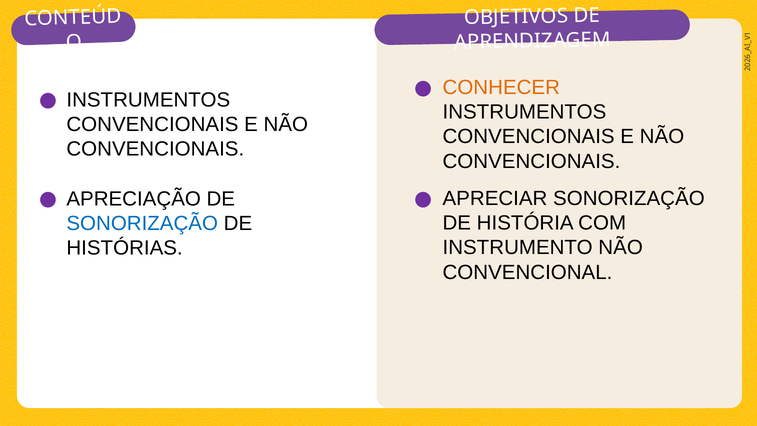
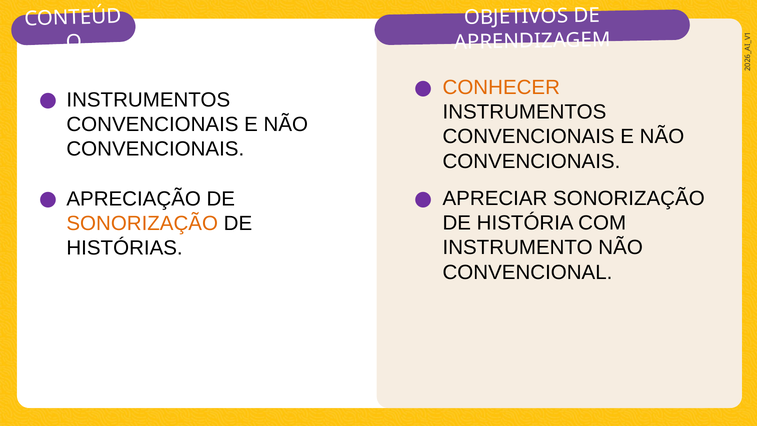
SONORIZAÇÃO colour: blue -> orange (142, 223)
